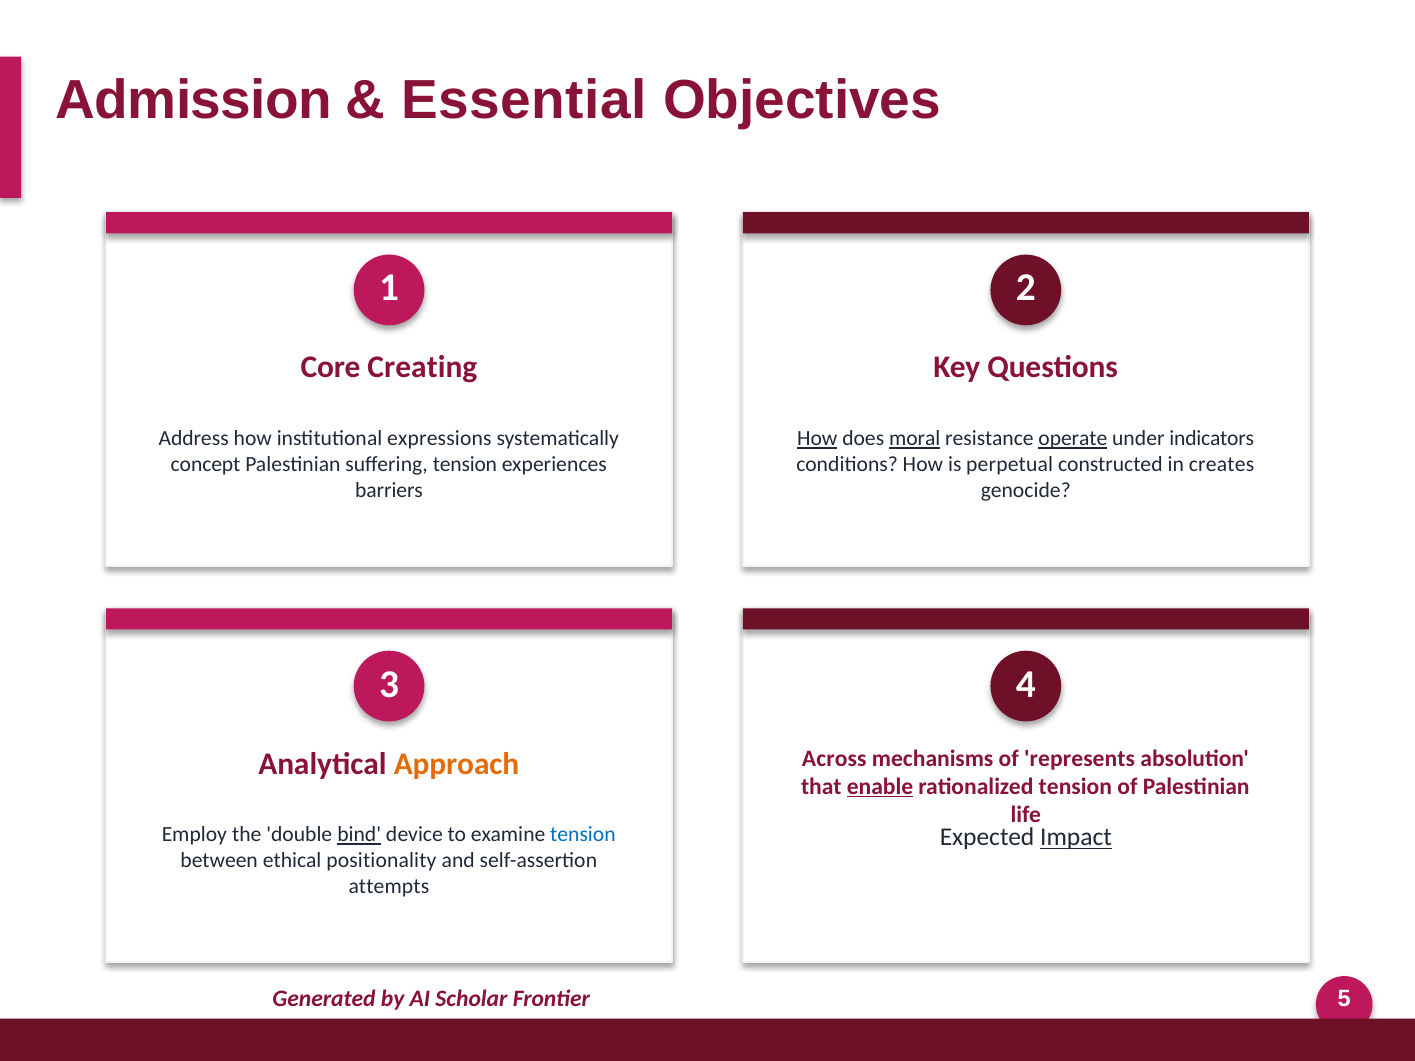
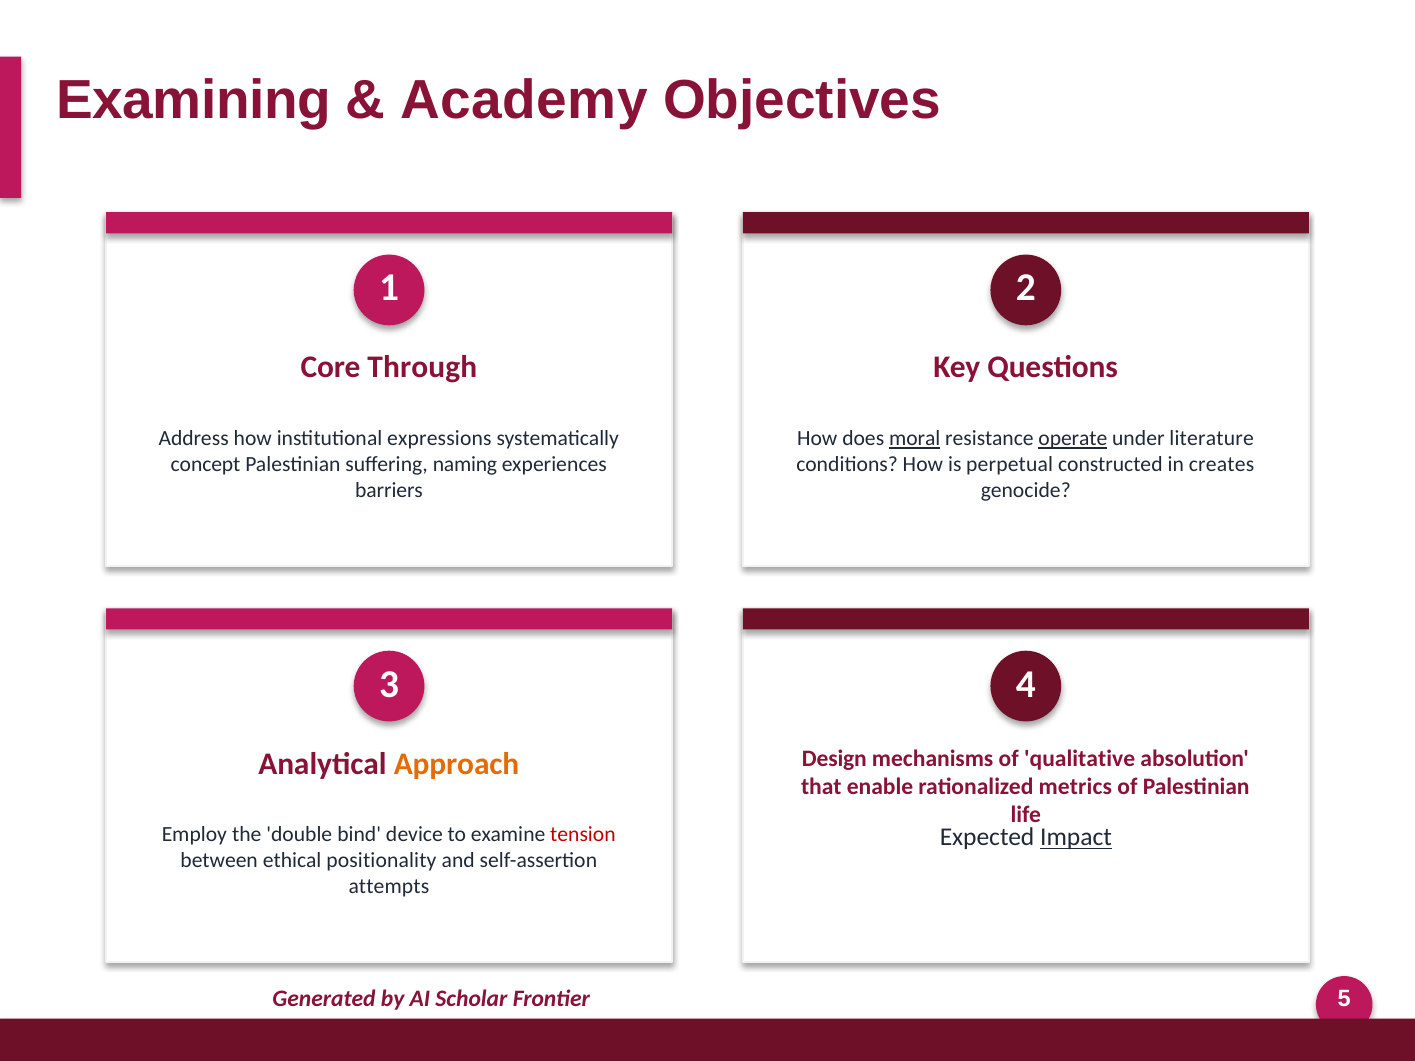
Admission: Admission -> Examining (194, 100)
Essential: Essential -> Academy (524, 100)
Creating: Creating -> Through (422, 368)
How underline: present -> none (817, 439)
indicators: indicators -> literature (1212, 439)
suffering tension: tension -> naming (465, 465)
Across: Across -> Design (834, 758)
represents: represents -> qualitative (1080, 758)
enable underline: present -> none (880, 787)
rationalized tension: tension -> metrics (1075, 787)
bind underline: present -> none (359, 835)
tension colour: blue -> red (583, 835)
